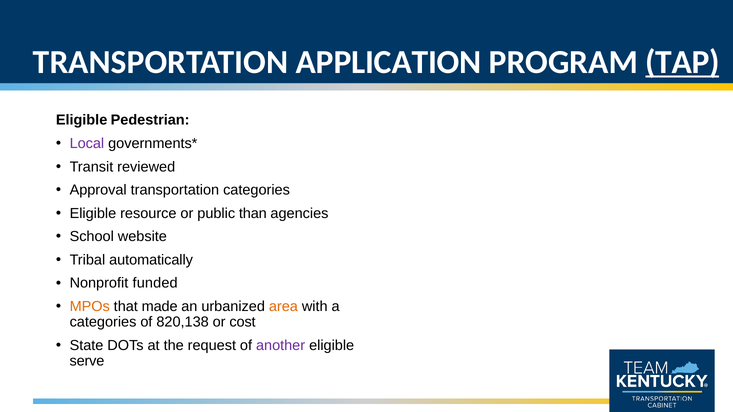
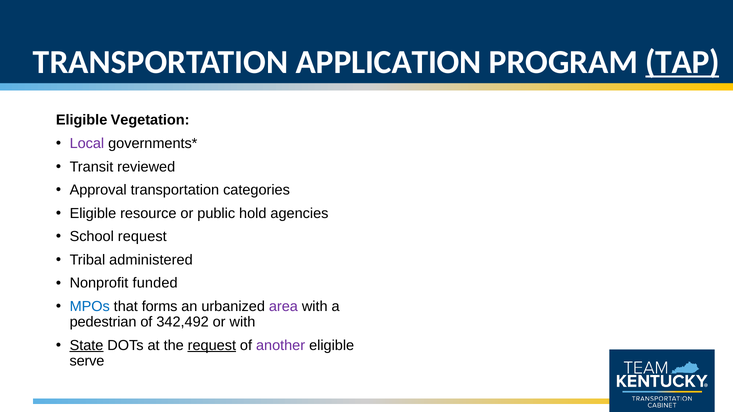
Pedestrian: Pedestrian -> Vegetation (150, 120)
than: than -> hold (253, 213)
School website: website -> request (142, 237)
automatically: automatically -> administered (151, 260)
MPOs colour: orange -> blue (90, 307)
made: made -> forms (160, 307)
area colour: orange -> purple (283, 307)
categories: categories -> pedestrian (103, 322)
820,138: 820,138 -> 342,492 (183, 322)
or cost: cost -> with (242, 322)
State underline: none -> present (87, 346)
request underline: none -> present (212, 346)
